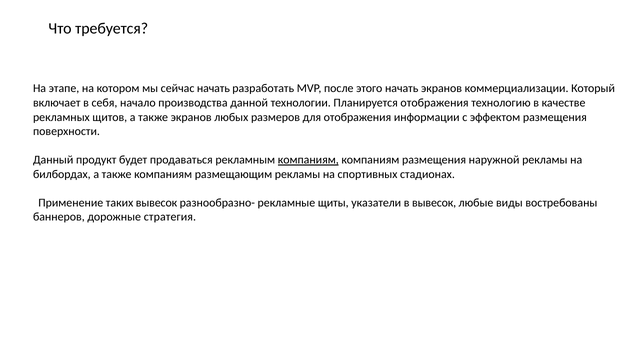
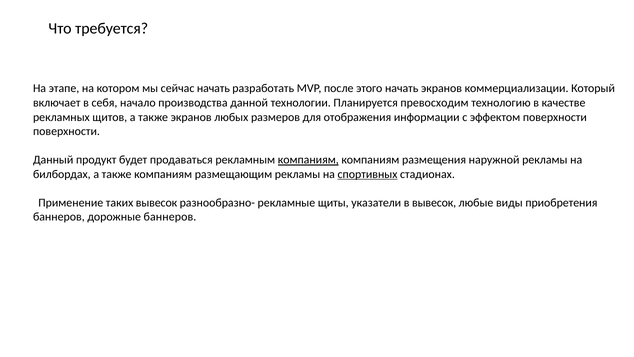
Планируется отображения: отображения -> превосходим (435, 103)
эффектом размещения: размещения -> поверхности (555, 117)
спортивных underline: none -> present (368, 174)
востребованы: востребованы -> приобретения (561, 203)
дорожные стратегия: стратегия -> баннеров (170, 217)
